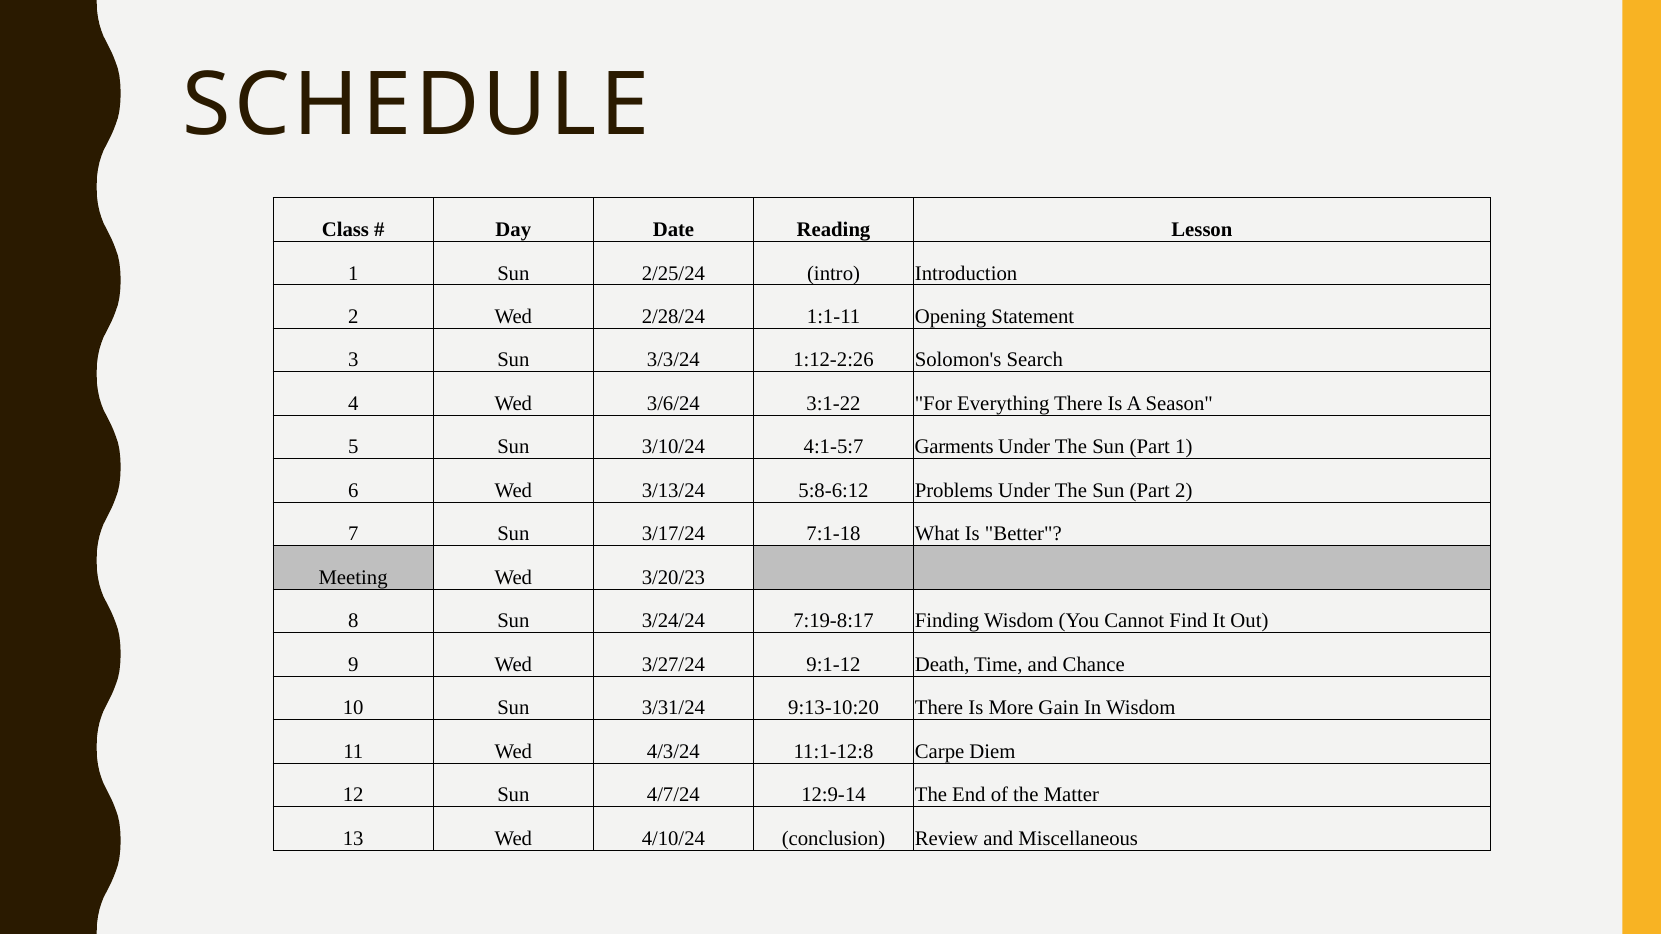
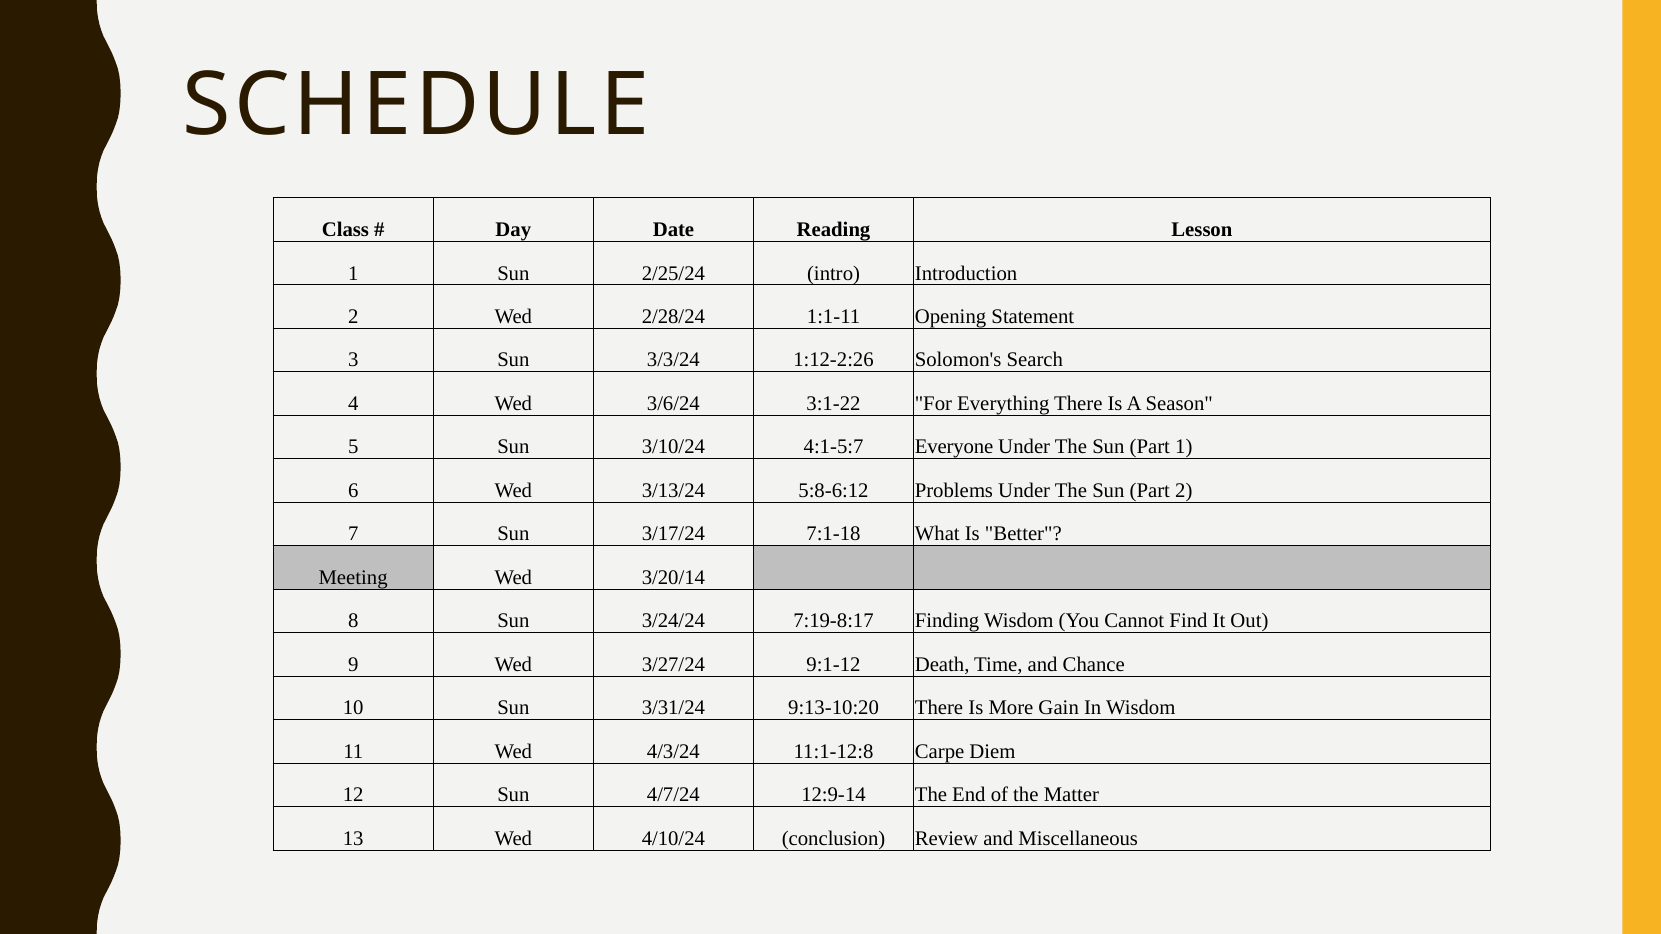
Garments: Garments -> Everyone (954, 447)
3/20/23: 3/20/23 -> 3/20/14 (673, 578)
